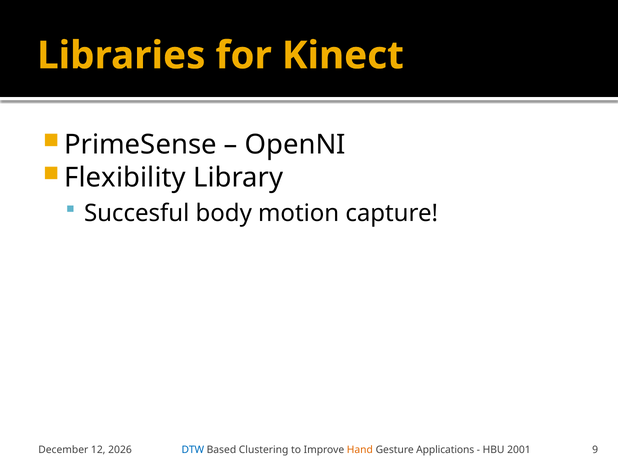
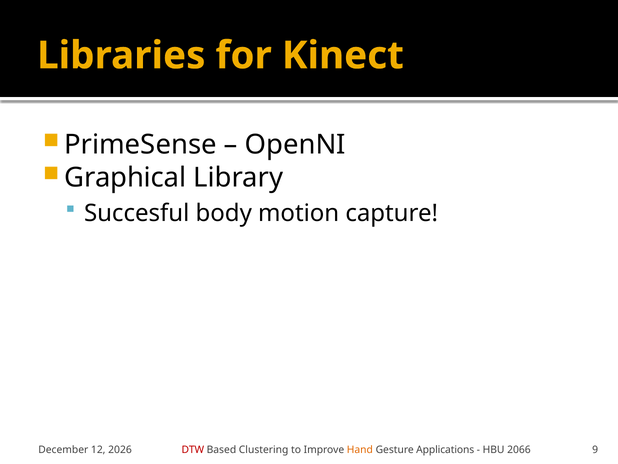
Flexibility: Flexibility -> Graphical (125, 178)
DTW colour: blue -> red (193, 449)
2001: 2001 -> 2066 (519, 449)
